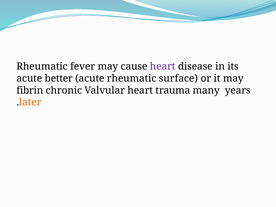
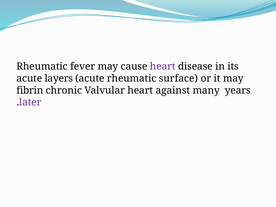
better: better -> layers (59, 78)
trauma: trauma -> against (173, 90)
later colour: orange -> purple (30, 102)
